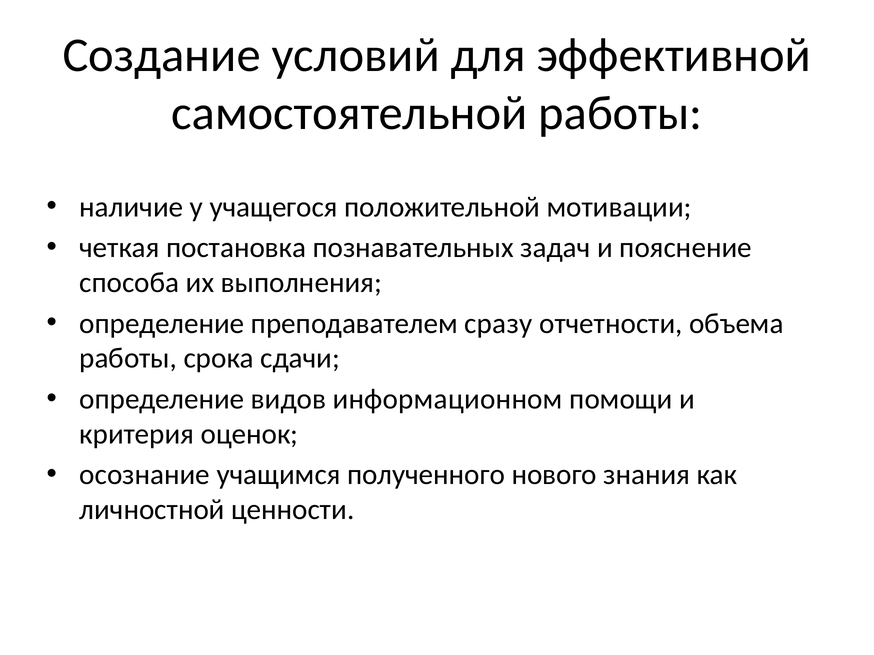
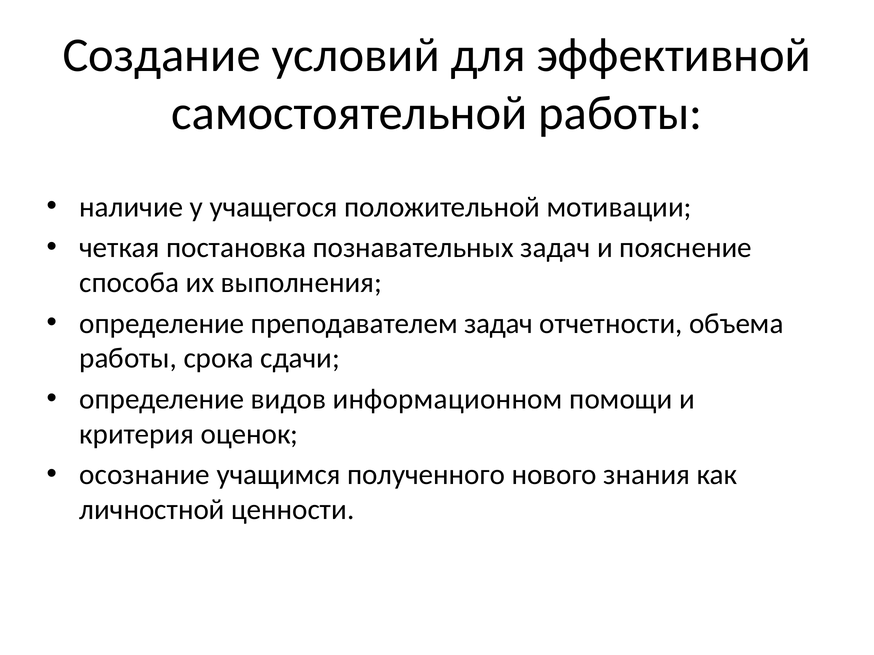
преподавателем сразу: сразу -> задач (499, 324)
